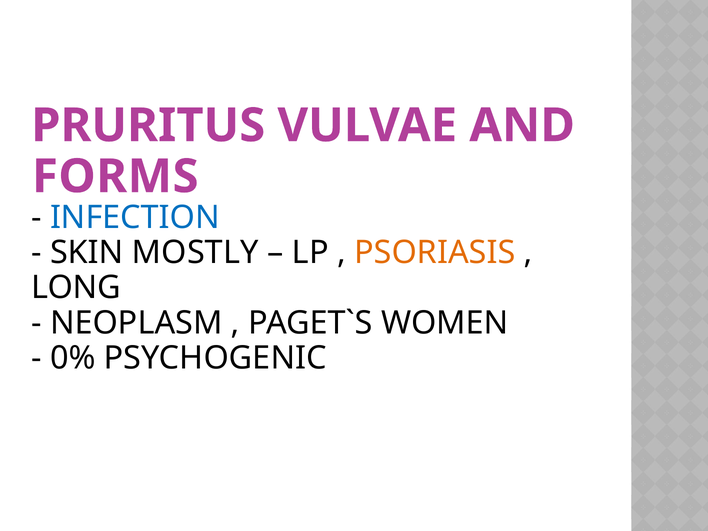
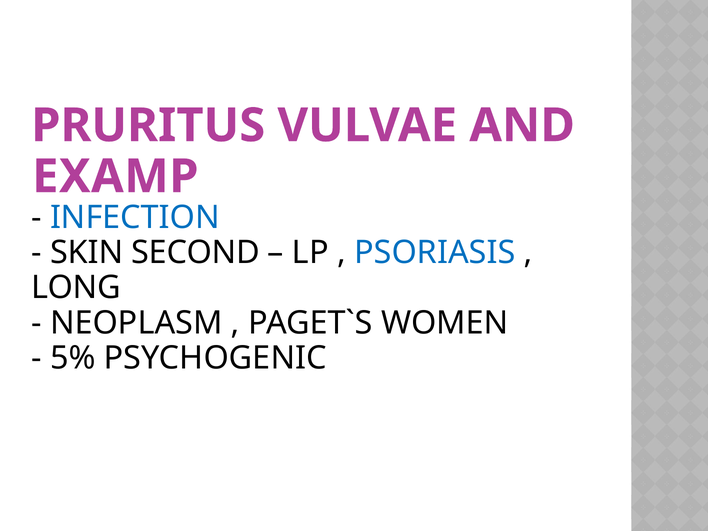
FORMS: FORMS -> EXAMP (115, 177)
MOSTLY: MOSTLY -> SECOND (196, 253)
PSORIASIS colour: orange -> blue (435, 253)
0%: 0% -> 5% (73, 358)
